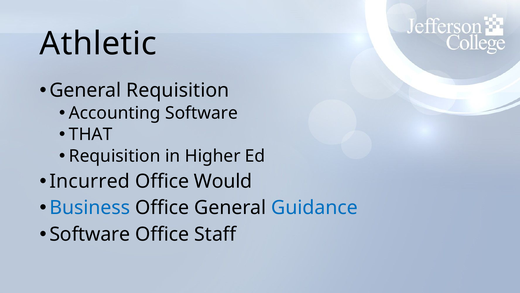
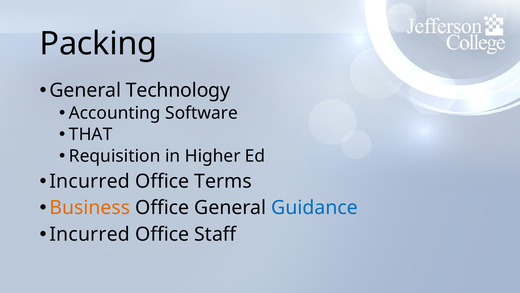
Athletic: Athletic -> Packing (98, 44)
General Requisition: Requisition -> Technology (178, 90)
Would: Would -> Terms (223, 181)
Business colour: blue -> orange (90, 207)
Software: Software -> Incurred (90, 234)
